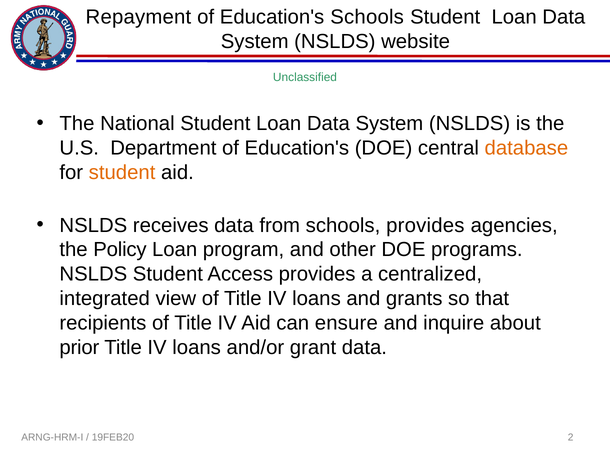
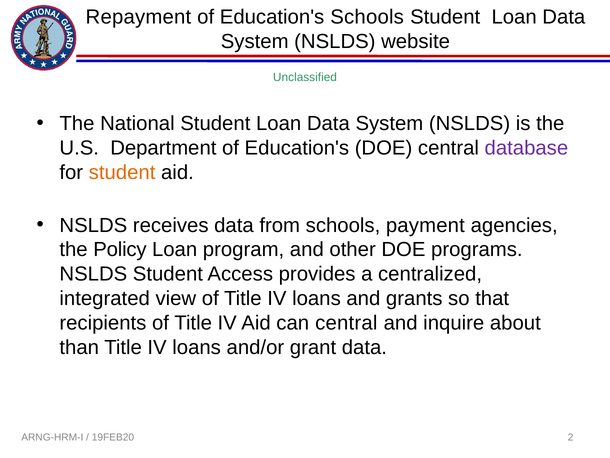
database colour: orange -> purple (526, 148)
schools provides: provides -> payment (425, 225)
can ensure: ensure -> central (346, 323)
prior: prior -> than (79, 347)
